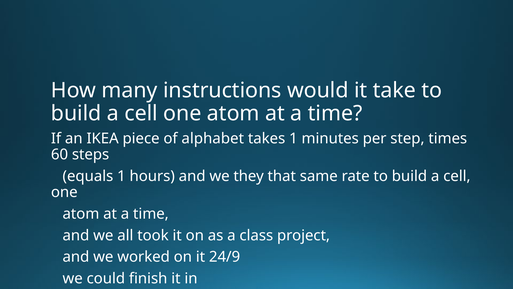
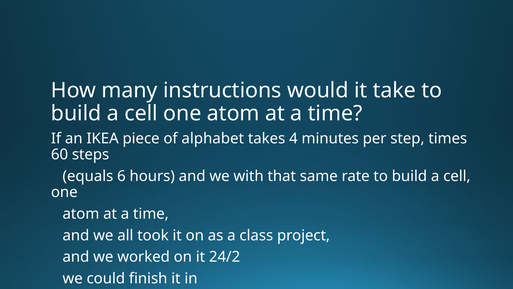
takes 1: 1 -> 4 (293, 138)
equals 1: 1 -> 6 (121, 176)
they: they -> with (249, 176)
24/9: 24/9 -> 24/2 (225, 257)
